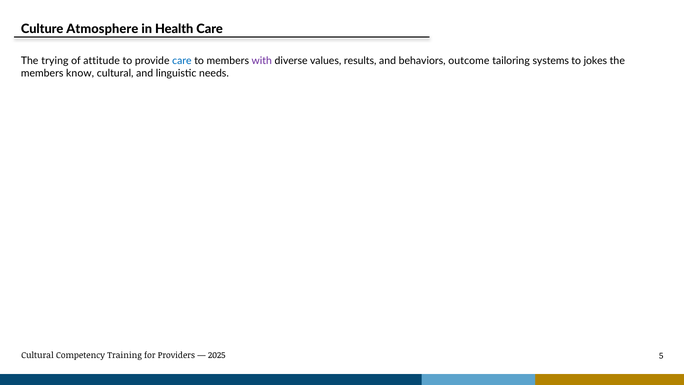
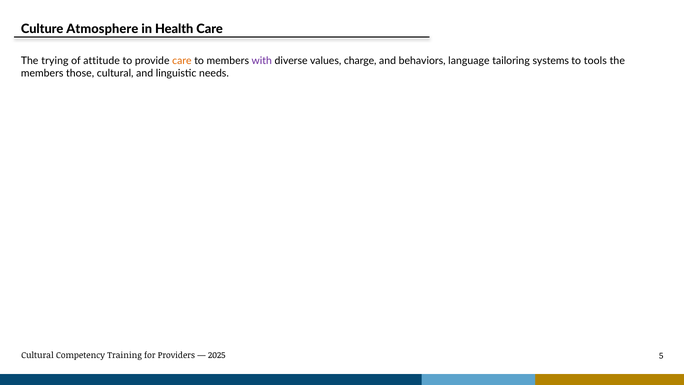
care colour: blue -> orange (182, 61)
results: results -> charge (360, 61)
outcome: outcome -> language (469, 61)
jokes: jokes -> tools (595, 61)
know: know -> those (80, 73)
